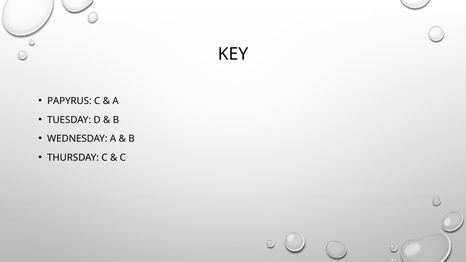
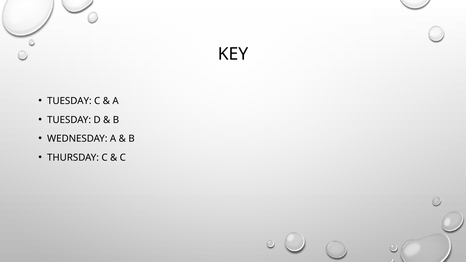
PAPYRUS: PAPYRUS -> TUESDAY (69, 101)
